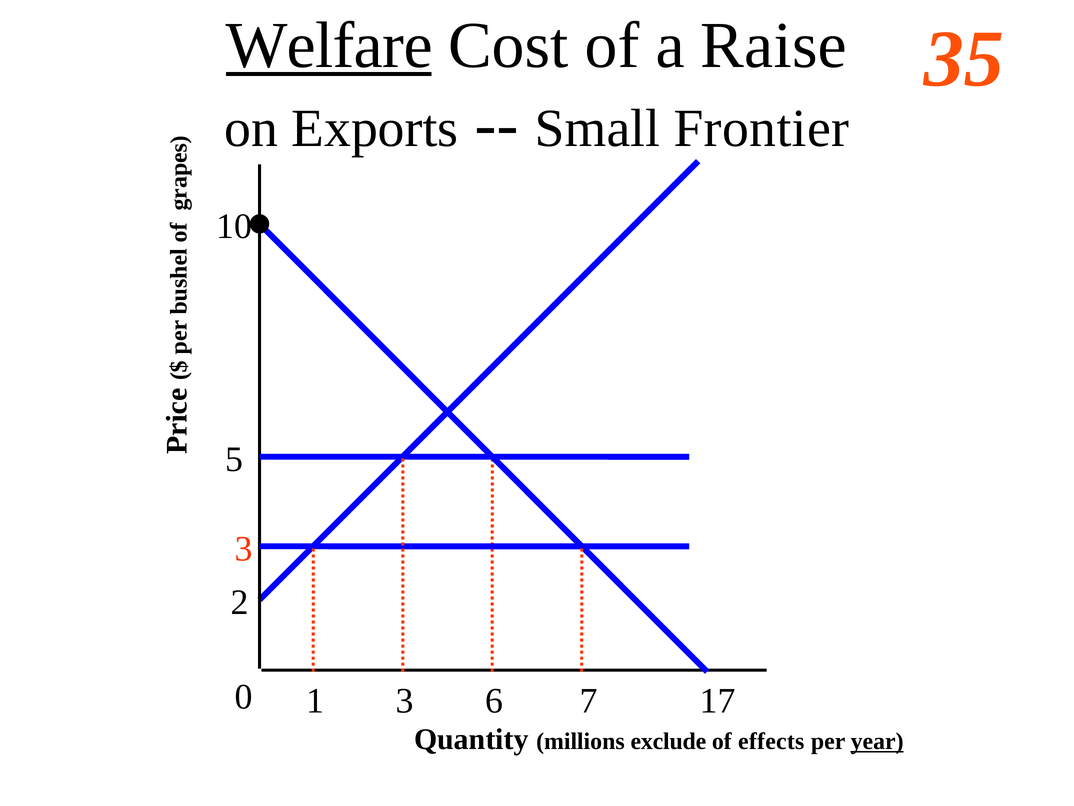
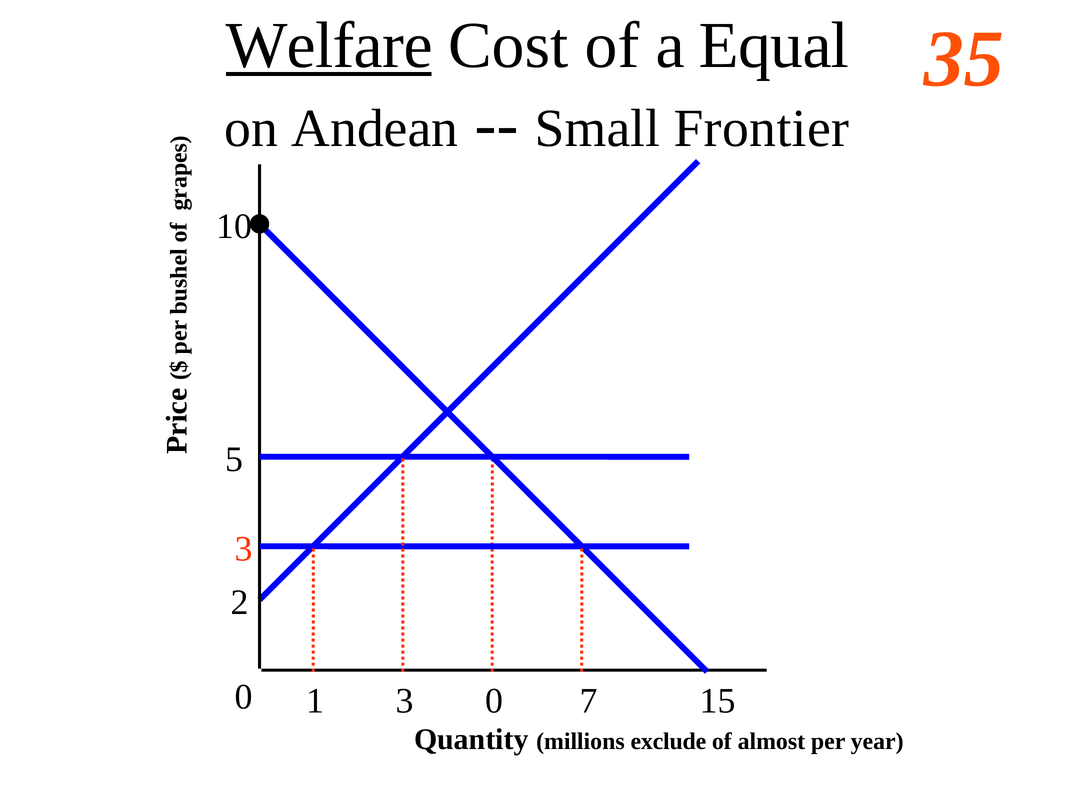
Raise: Raise -> Equal (774, 46)
Exports: Exports -> Andean (375, 128)
17: 17 -> 15 (718, 701)
3 6: 6 -> 0 (494, 701)
effects: effects -> almost (771, 741)
year underline: present -> none (877, 741)
